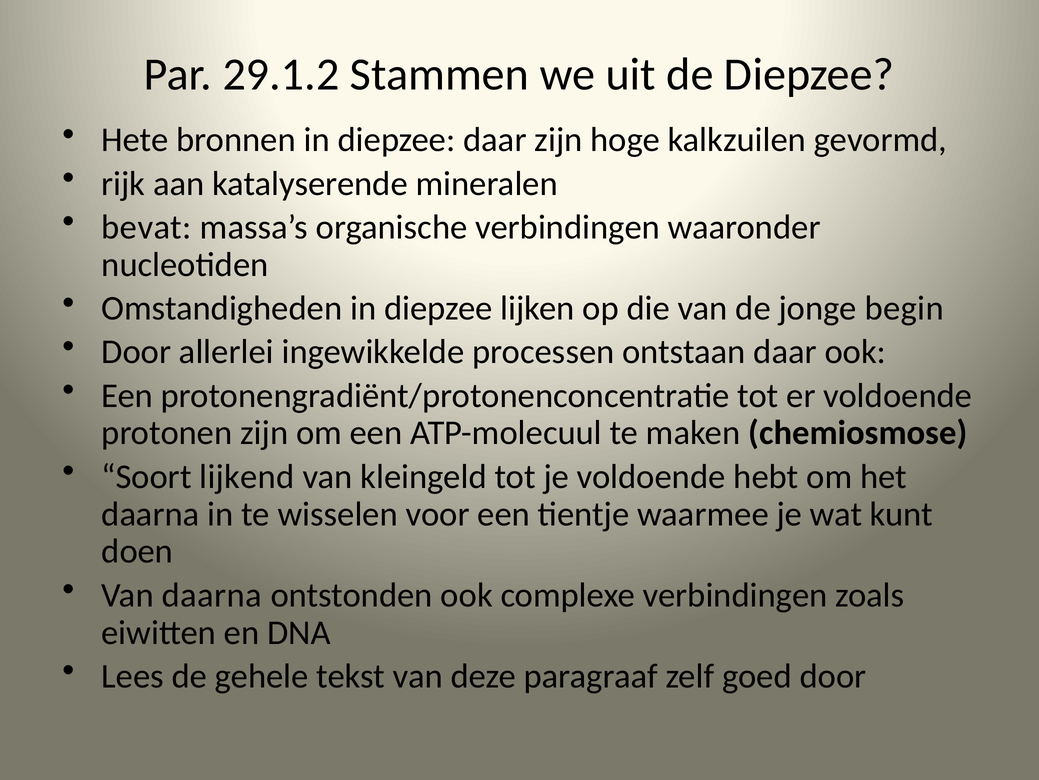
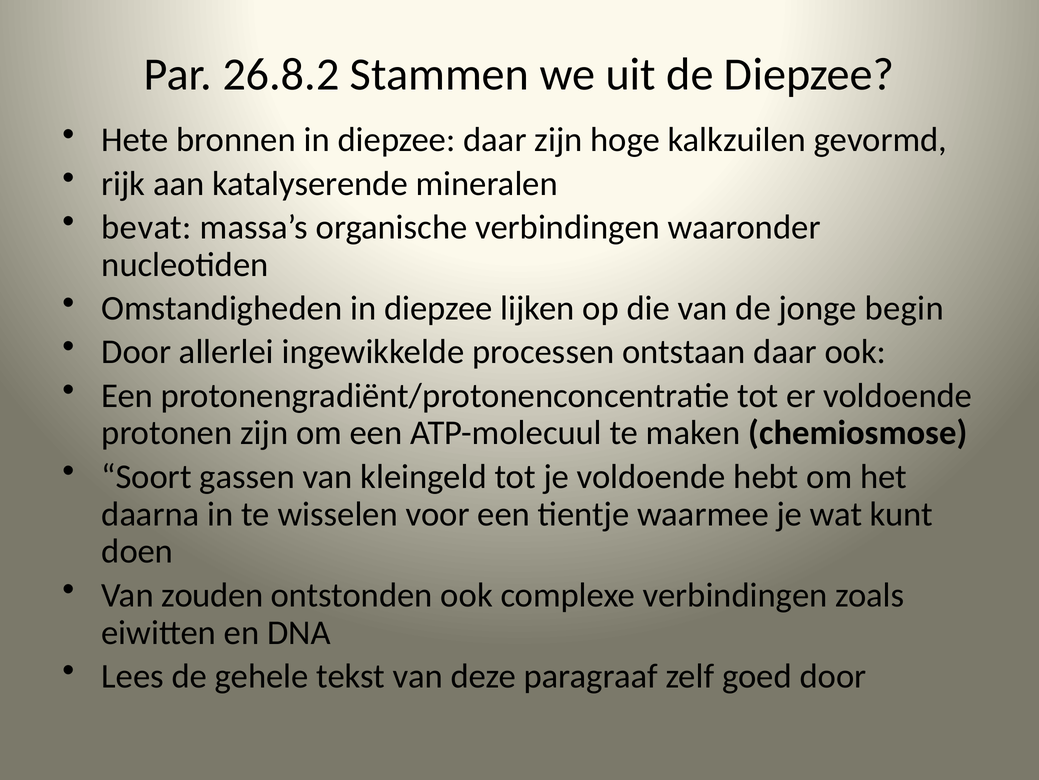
29.1.2: 29.1.2 -> 26.8.2 (281, 75)
lijkend: lijkend -> gassen (247, 476)
Van daarna: daarna -> zouden (212, 595)
